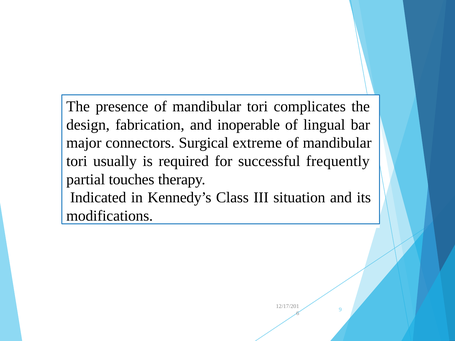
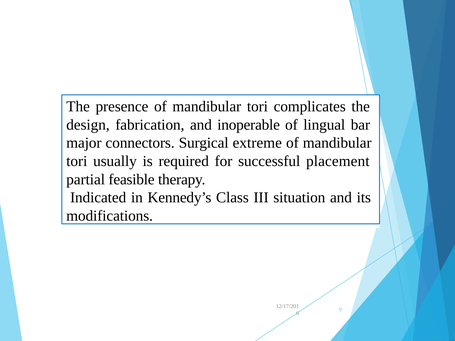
frequently: frequently -> placement (338, 161)
touches: touches -> feasible (132, 180)
